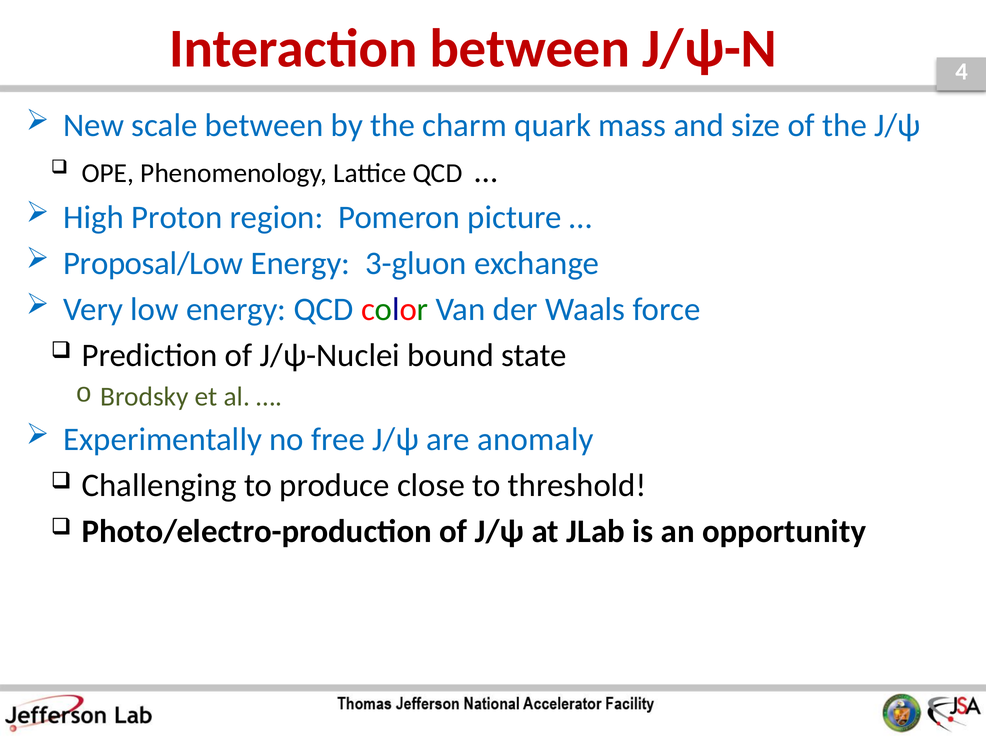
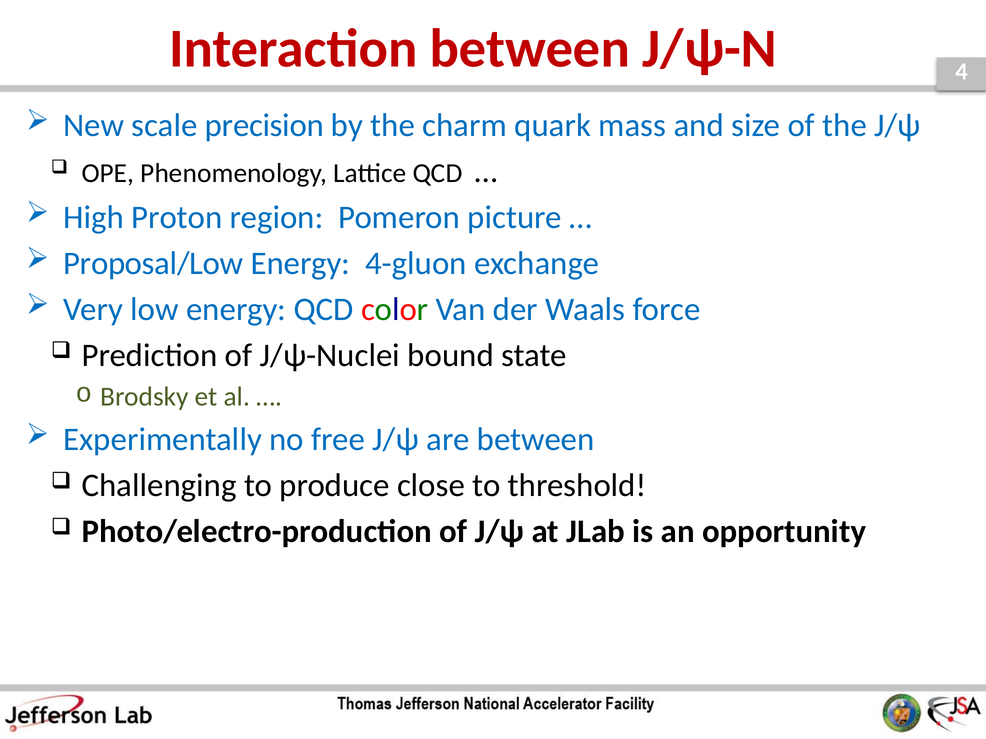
scale between: between -> precision (264, 126)
3-gluon: 3-gluon -> 4-gluon (416, 264)
are anomaly: anomaly -> between (536, 440)
